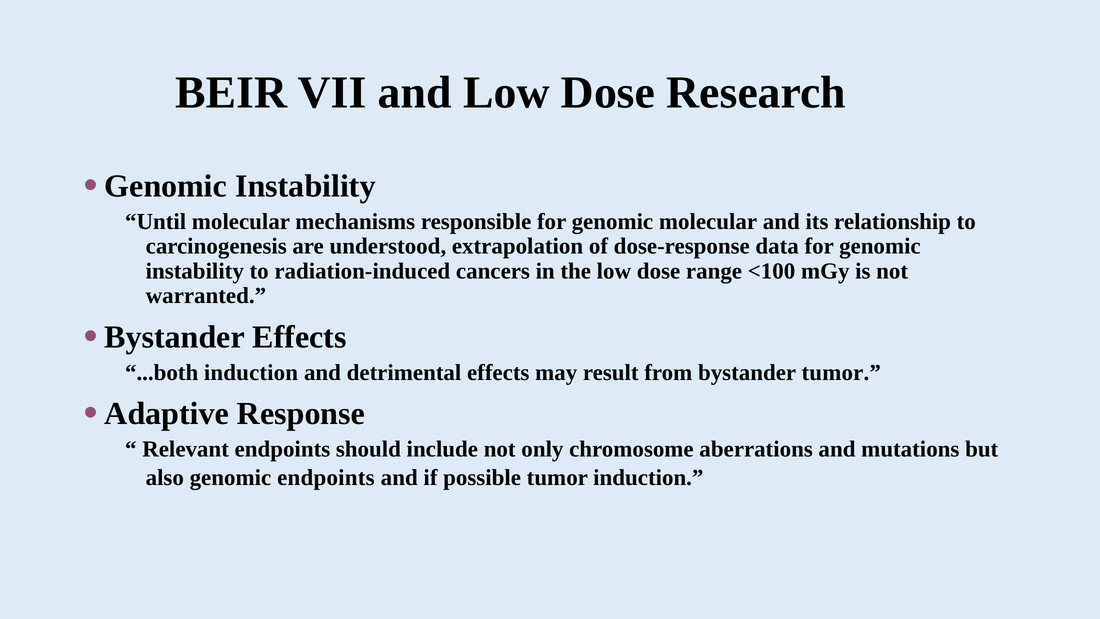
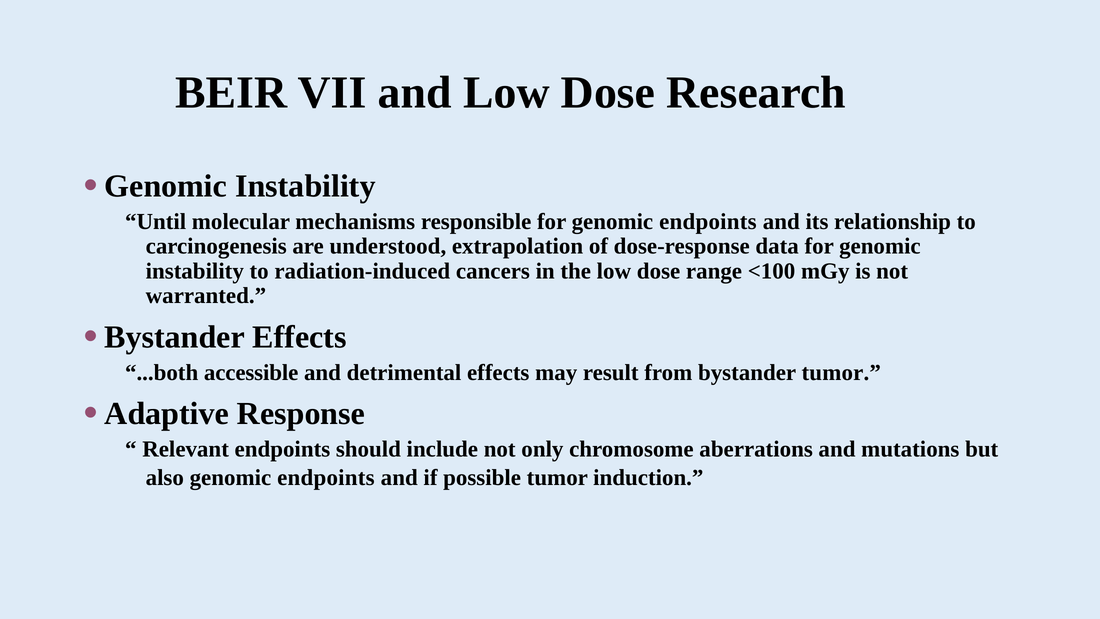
for genomic molecular: molecular -> endpoints (708, 221)
...both induction: induction -> accessible (251, 372)
